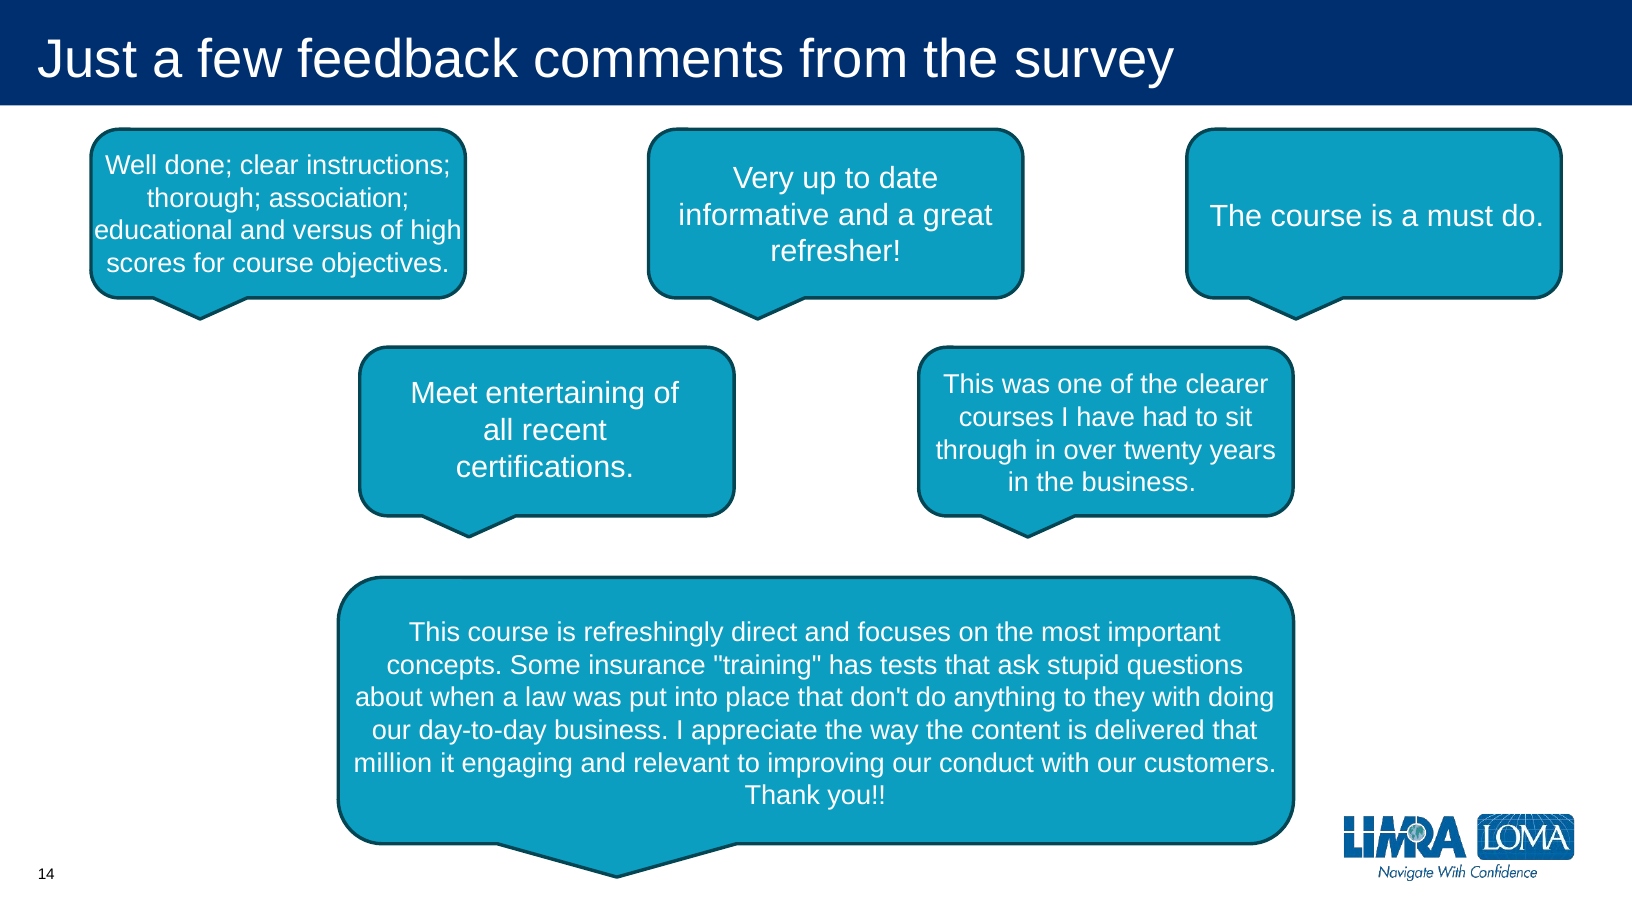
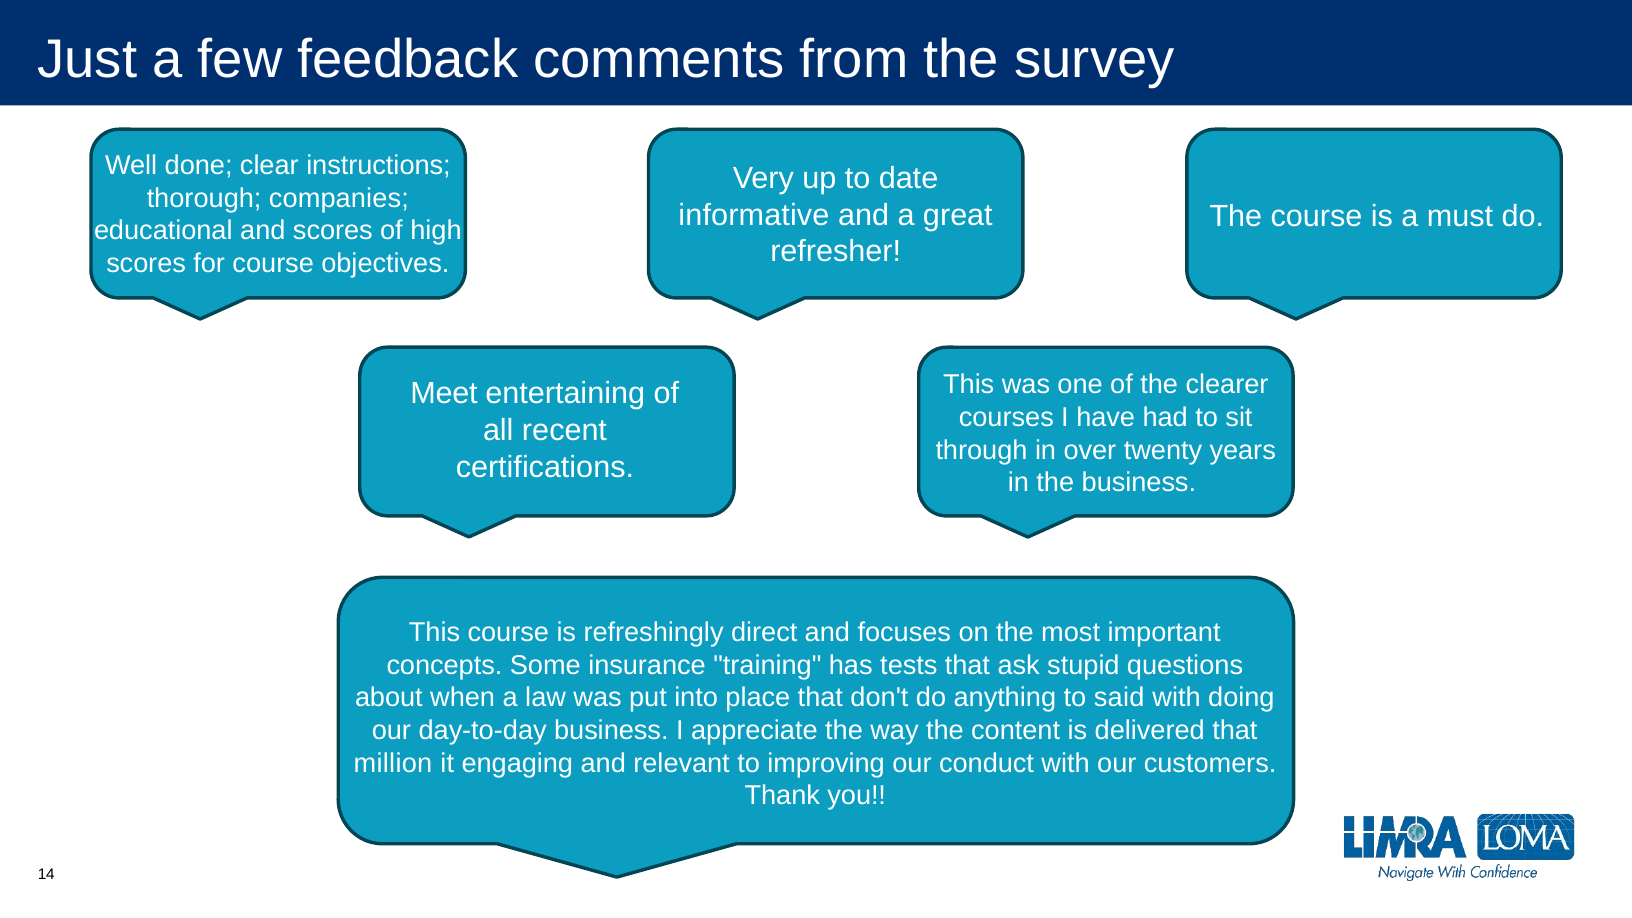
association: association -> companies (339, 198)
and versus: versus -> scores (333, 231)
they: they -> said (1119, 698)
